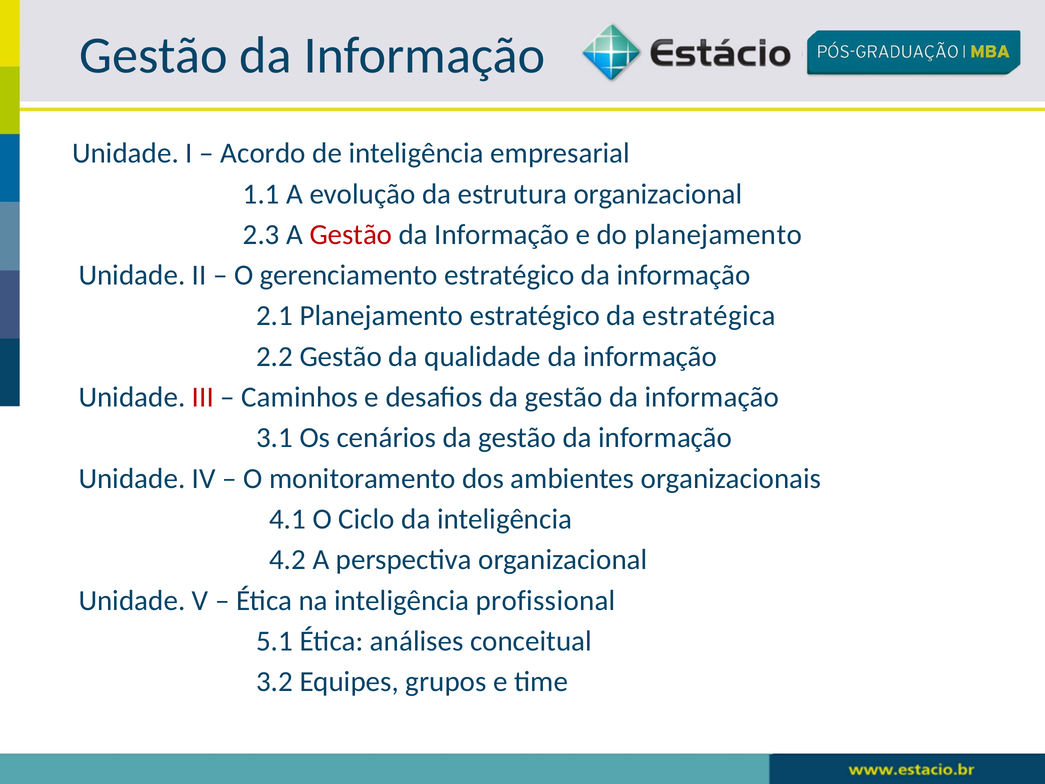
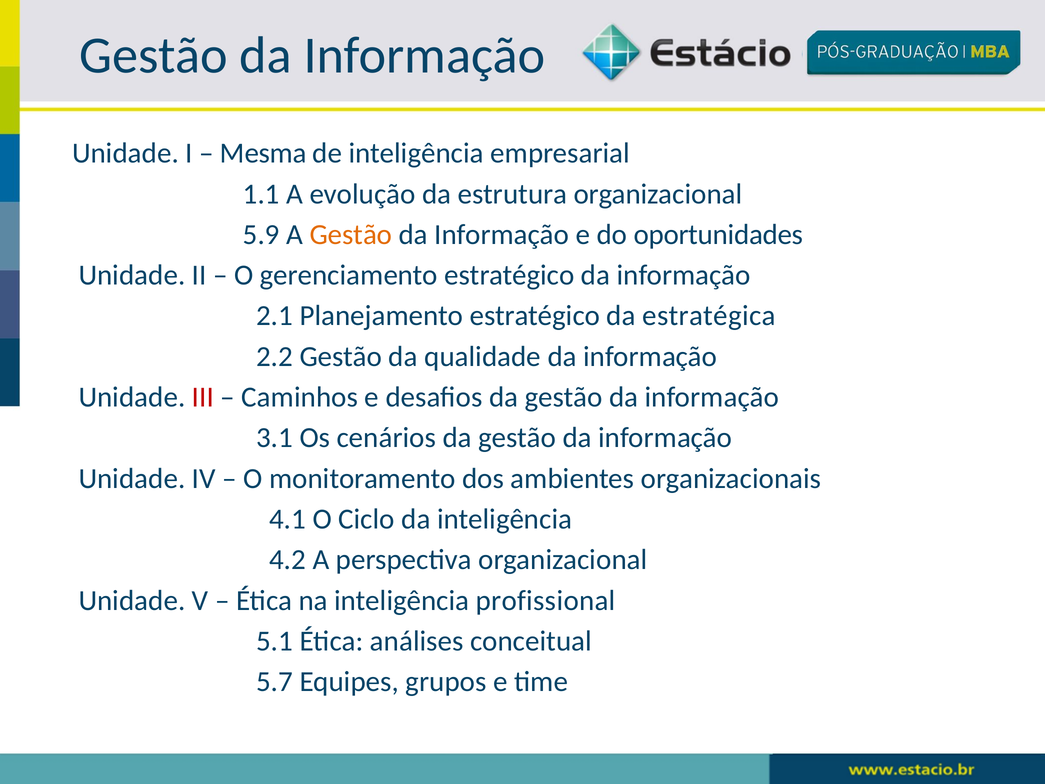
Acordo: Acordo -> Mesma (263, 153)
2.3: 2.3 -> 5.9 (261, 235)
Gestão colour: red -> orange (351, 235)
do planejamento: planejamento -> oportunidades (718, 235)
3.2: 3.2 -> 5.7 (275, 682)
